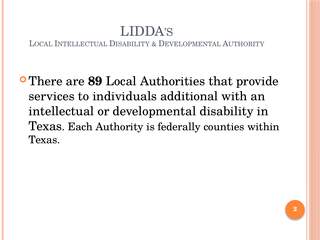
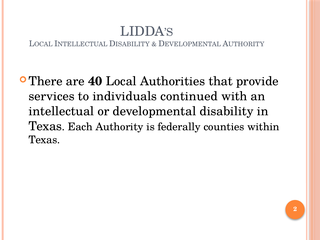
89: 89 -> 40 (95, 81)
additional: additional -> continued (189, 96)
